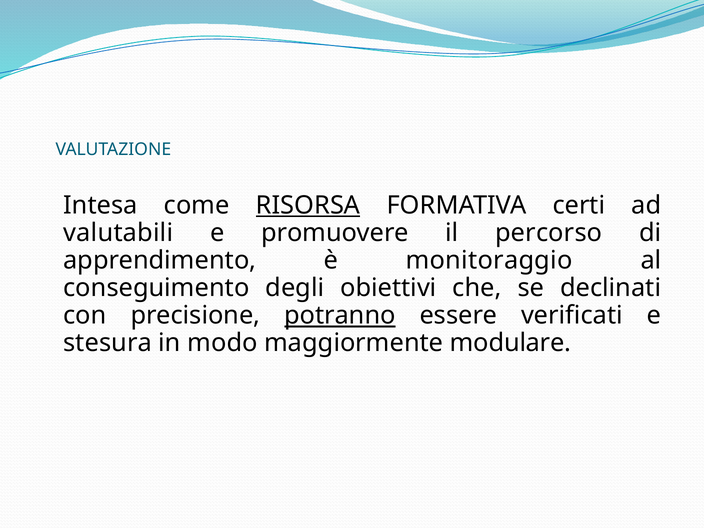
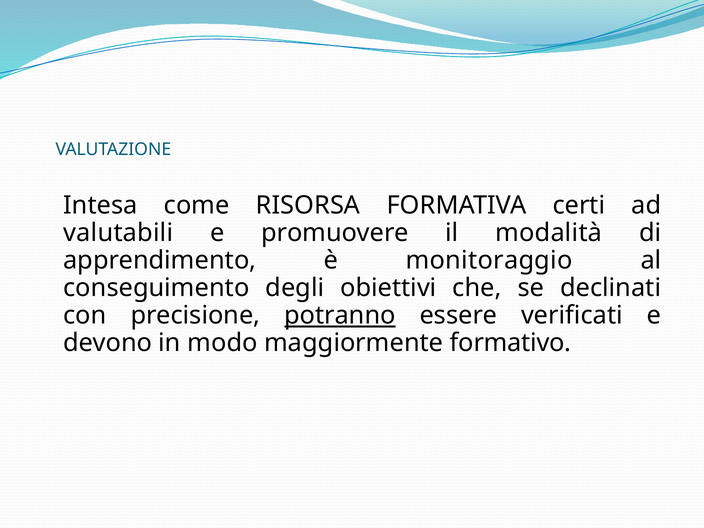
RISORSA underline: present -> none (308, 205)
percorso: percorso -> modalità (549, 233)
stesura: stesura -> devono (108, 343)
modulare: modulare -> formativo (511, 343)
